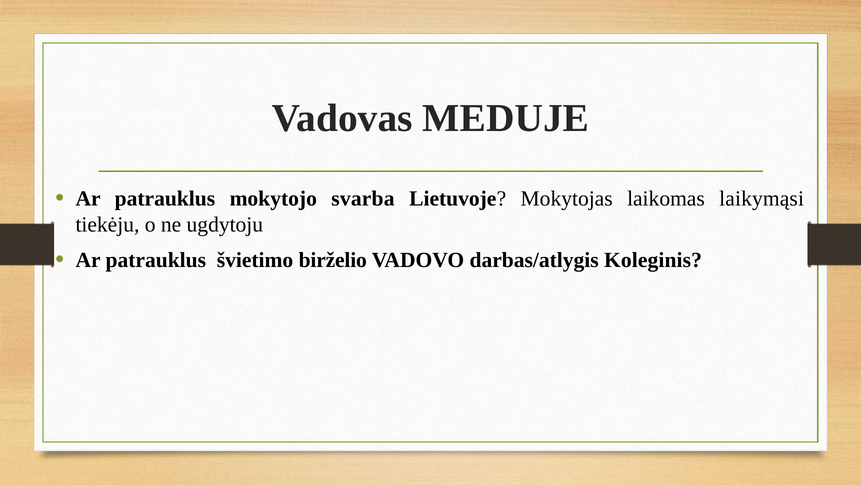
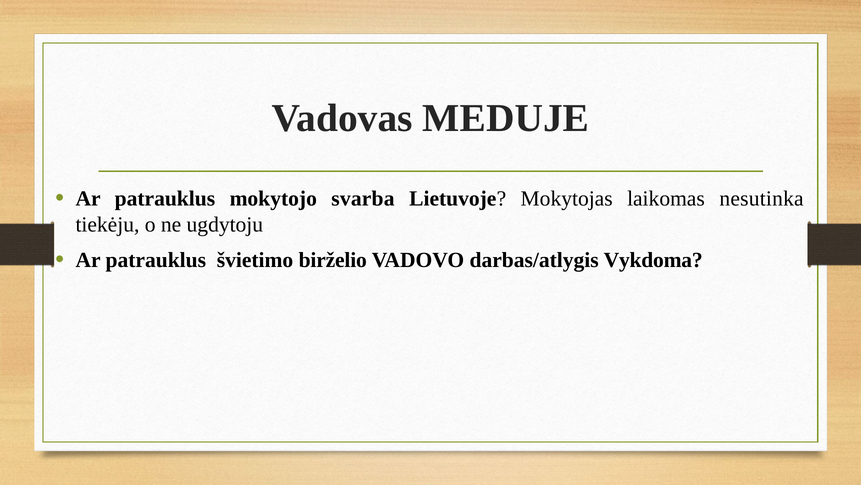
laikymąsi: laikymąsi -> nesutinka (762, 198)
Koleginis: Koleginis -> Vykdoma (653, 260)
